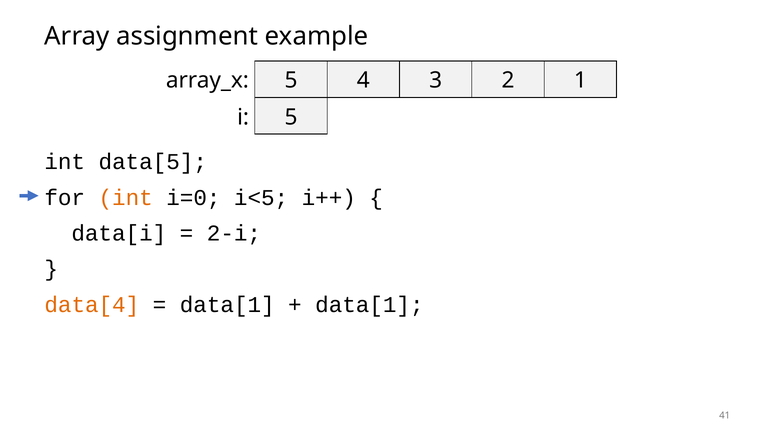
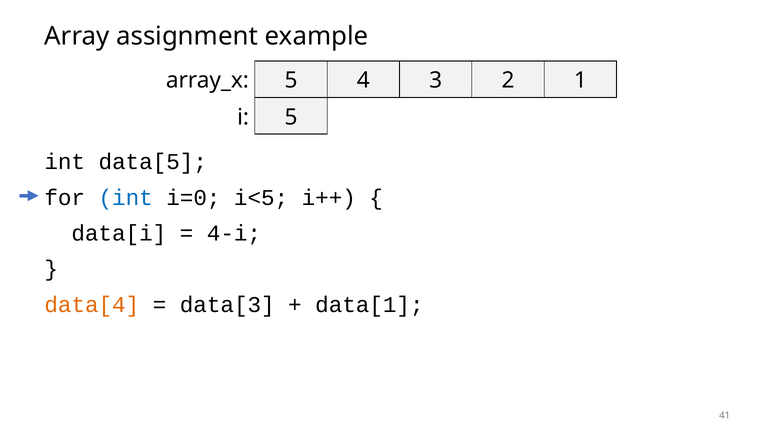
int colour: orange -> blue (126, 198)
2-i: 2-i -> 4-i (234, 233)
data[1: data[1 -> data[3 (227, 305)
